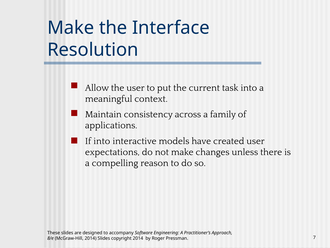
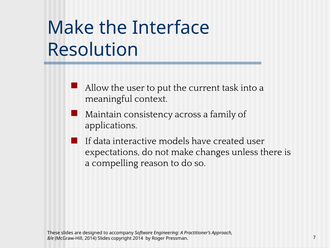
If into: into -> data (102, 141)
